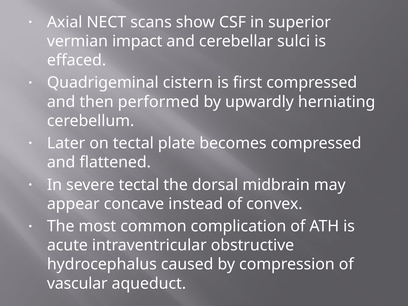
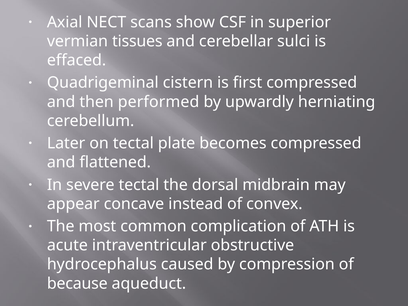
impact: impact -> tissues (137, 41)
vascular: vascular -> because (77, 283)
